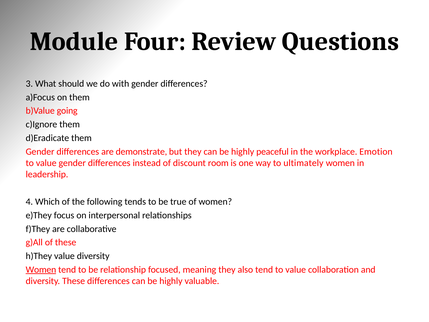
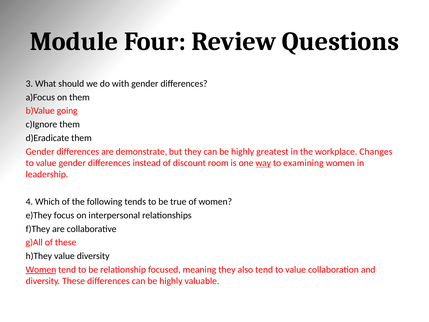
peaceful: peaceful -> greatest (272, 151)
Emotion: Emotion -> Changes (376, 151)
way underline: none -> present (263, 163)
ultimately: ultimately -> examining (303, 163)
